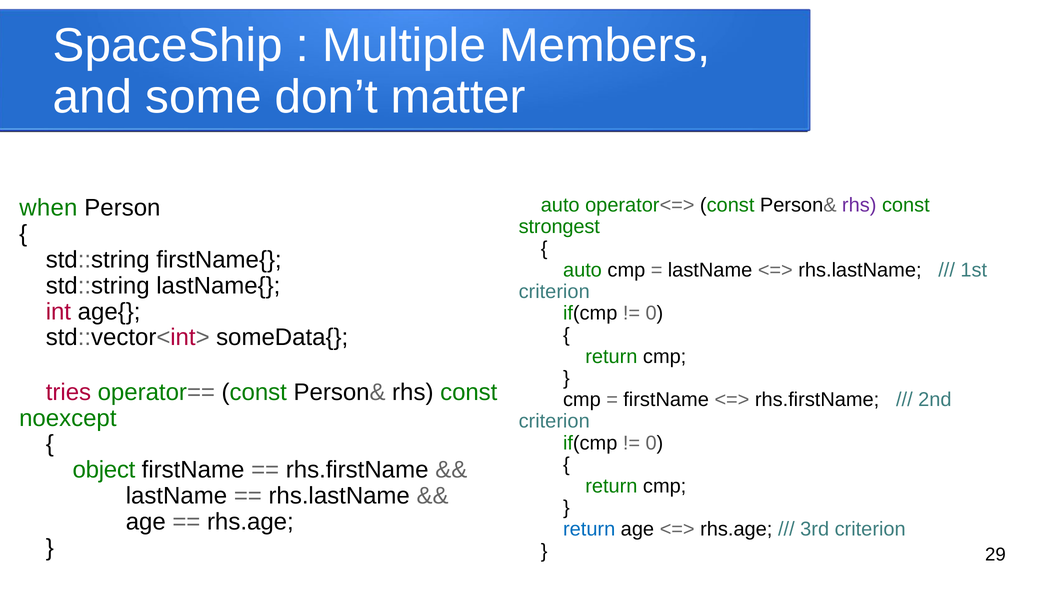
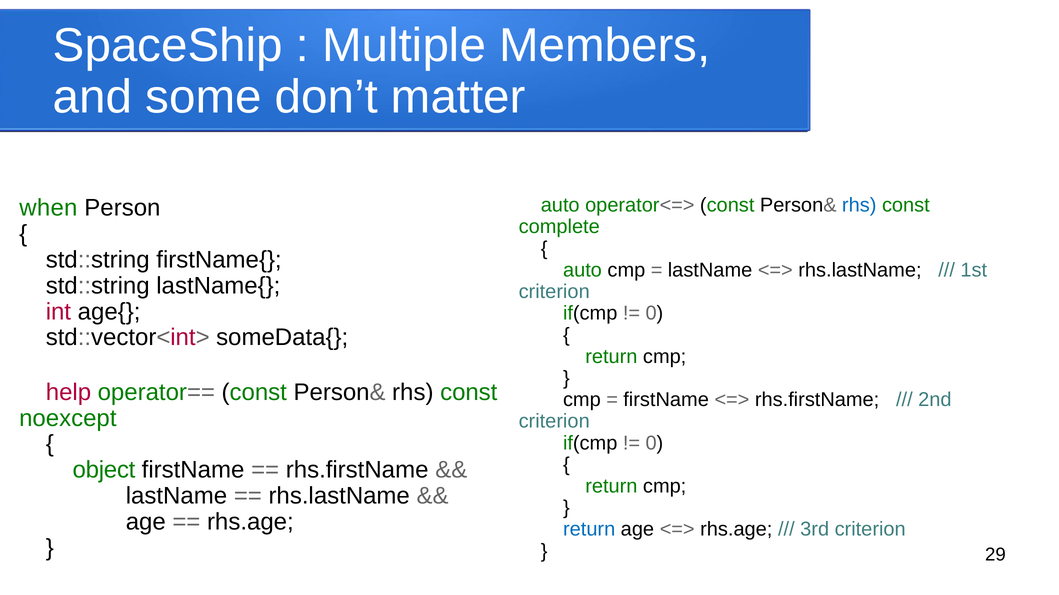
rhs colour: purple -> blue (859, 206)
strongest: strongest -> complete (559, 227)
tries: tries -> help (68, 393)
